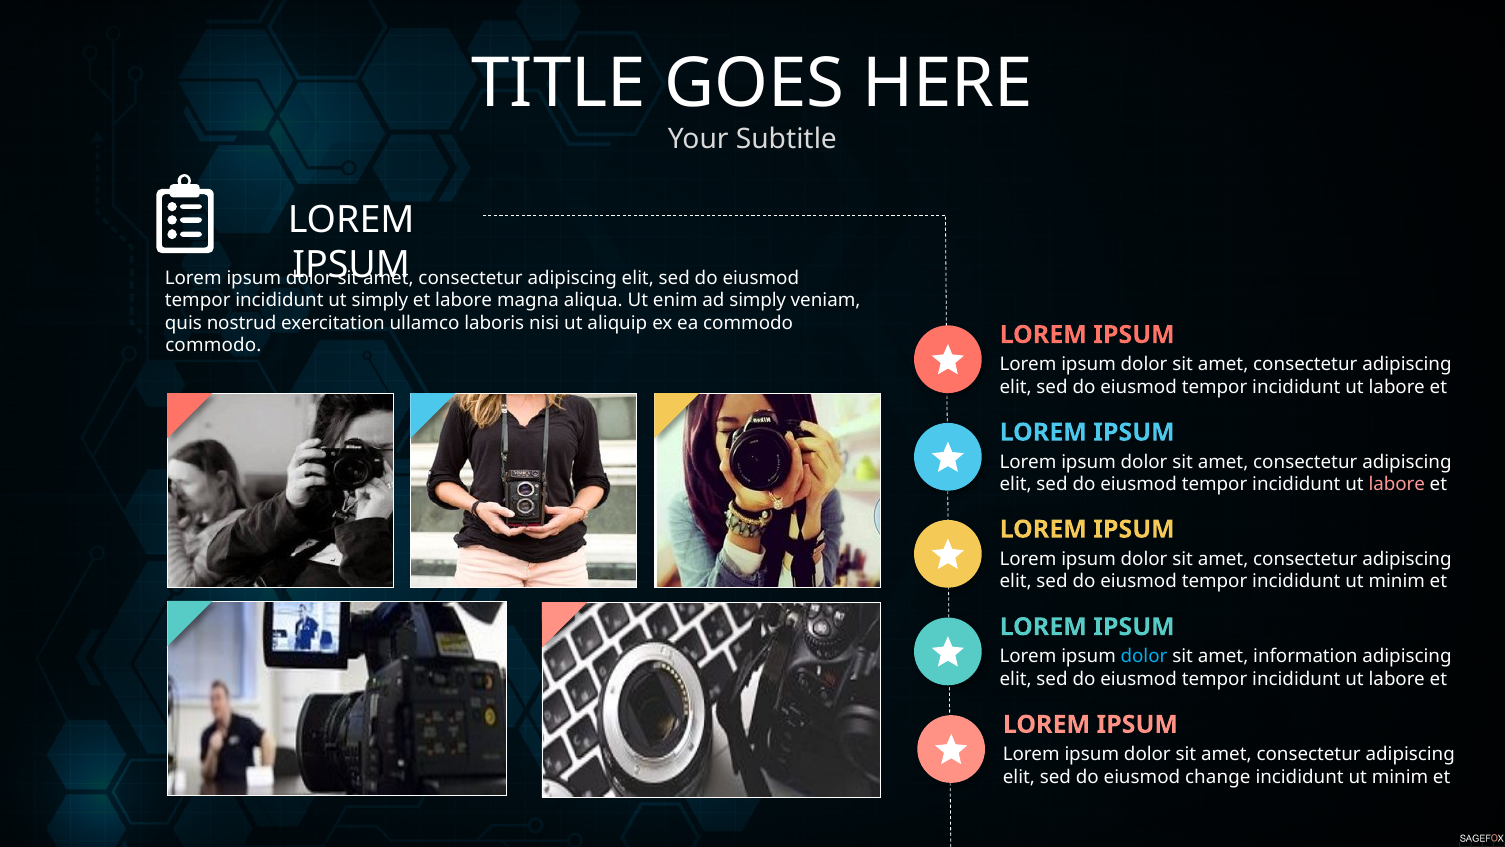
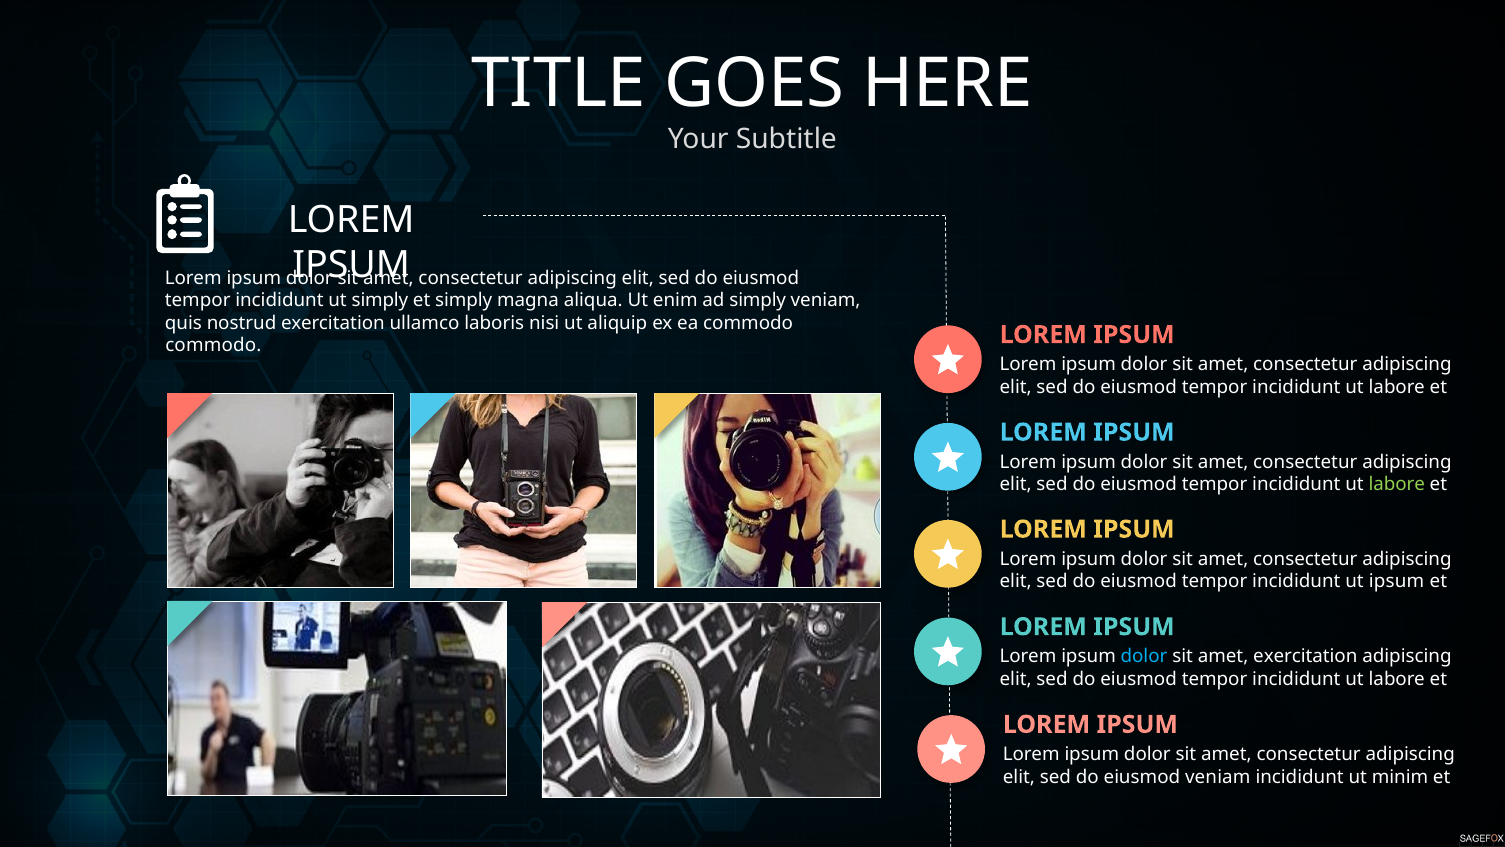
et labore: labore -> simply (464, 300)
labore colour: pink -> light green (1397, 484)
tempor incididunt ut minim: minim -> ipsum (1397, 581)
amet information: information -> exercitation (1305, 656)
eiusmod change: change -> veniam (1218, 776)
